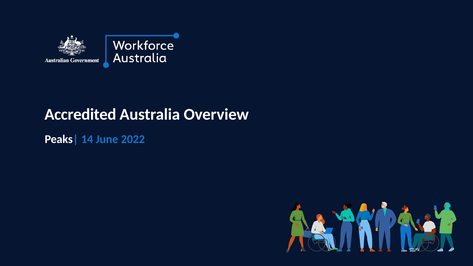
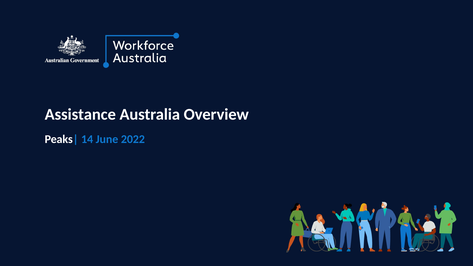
Accredited: Accredited -> Assistance (80, 115)
